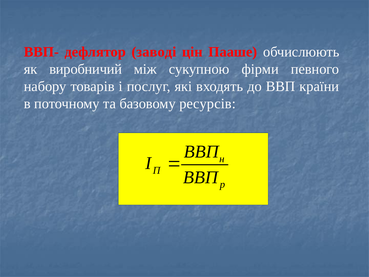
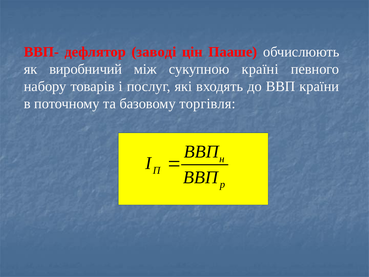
фірми: фірми -> країні (260, 69)
ресурсів: ресурсів -> торгівля (208, 103)
